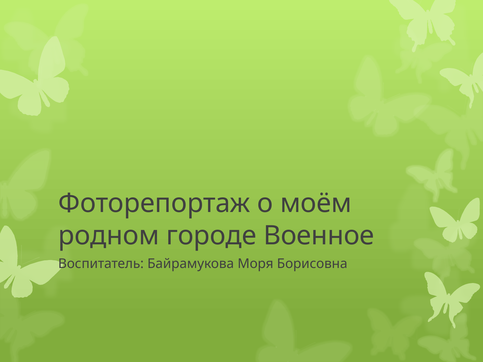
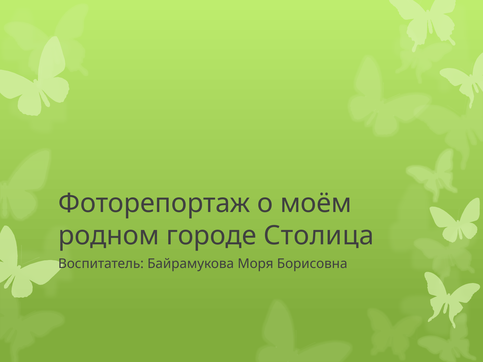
Военное: Военное -> Столица (319, 236)
